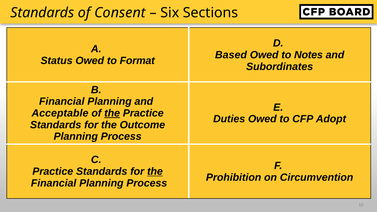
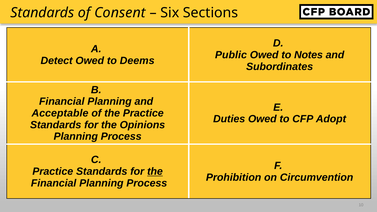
Based: Based -> Public (231, 55)
Status: Status -> Detect (57, 61)
Format: Format -> Deems (137, 61)
the underline: present -> none (112, 113)
Outcome: Outcome -> Opinions (142, 125)
